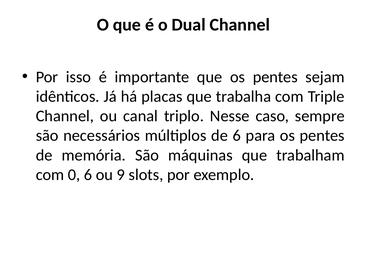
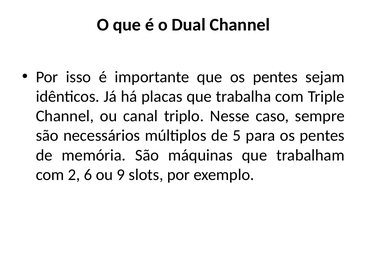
de 6: 6 -> 5 (237, 136)
0: 0 -> 2 (74, 175)
